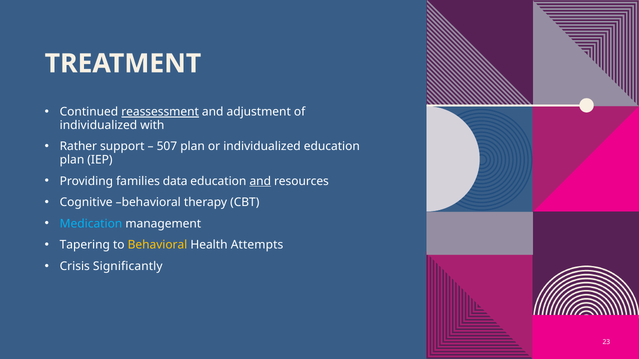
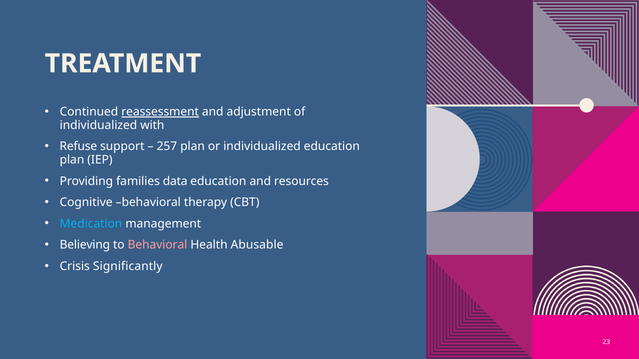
Rather: Rather -> Refuse (78, 147)
507: 507 -> 257 (167, 147)
and underline: present -> none (260, 181)
Tapering: Tapering -> Believing (85, 245)
Behavioral colour: yellow -> pink (158, 245)
Attempts: Attempts -> Abusable (257, 245)
